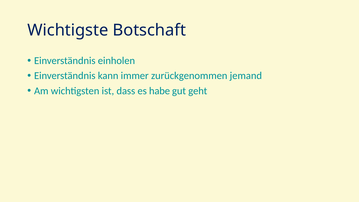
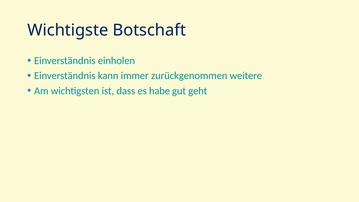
jemand: jemand -> weitere (246, 76)
